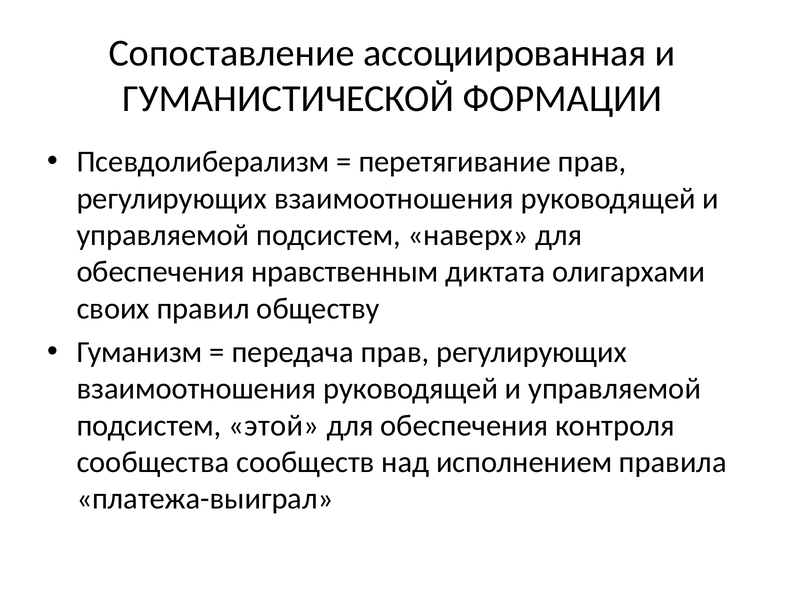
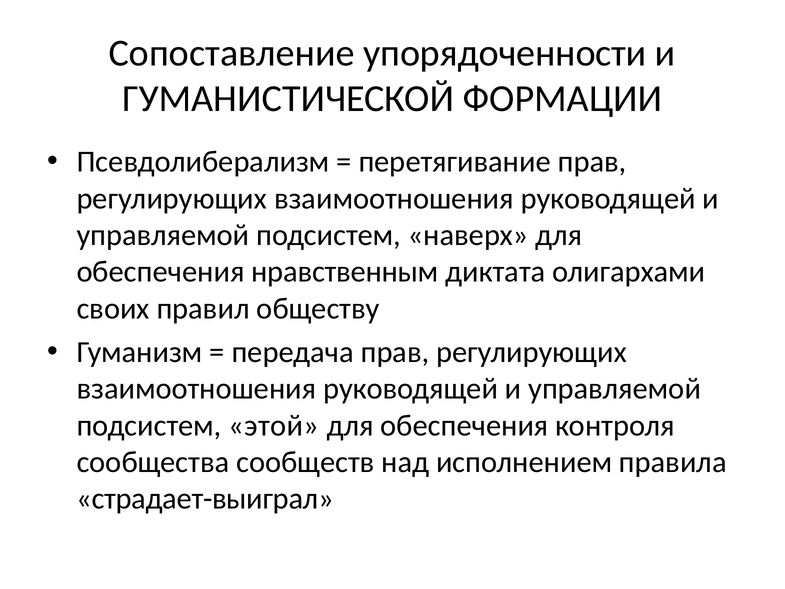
ассоциированная: ассоциированная -> упорядоченности (505, 53)
платежа-выиграл: платежа-выиграл -> страдает-выиграл (205, 499)
